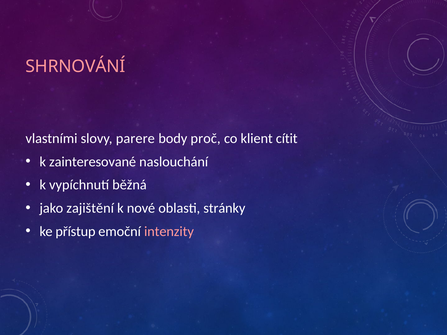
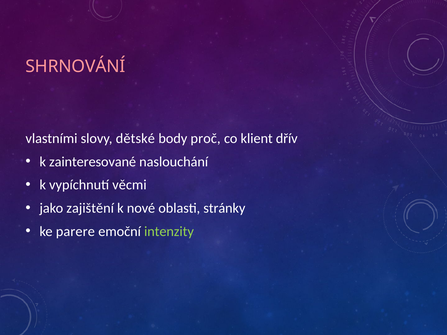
parere: parere -> dětské (135, 139)
cítit: cítit -> dřív (287, 139)
běžná: běžná -> věcmi (129, 185)
přístup: přístup -> parere (75, 232)
intenzity colour: pink -> light green (169, 232)
